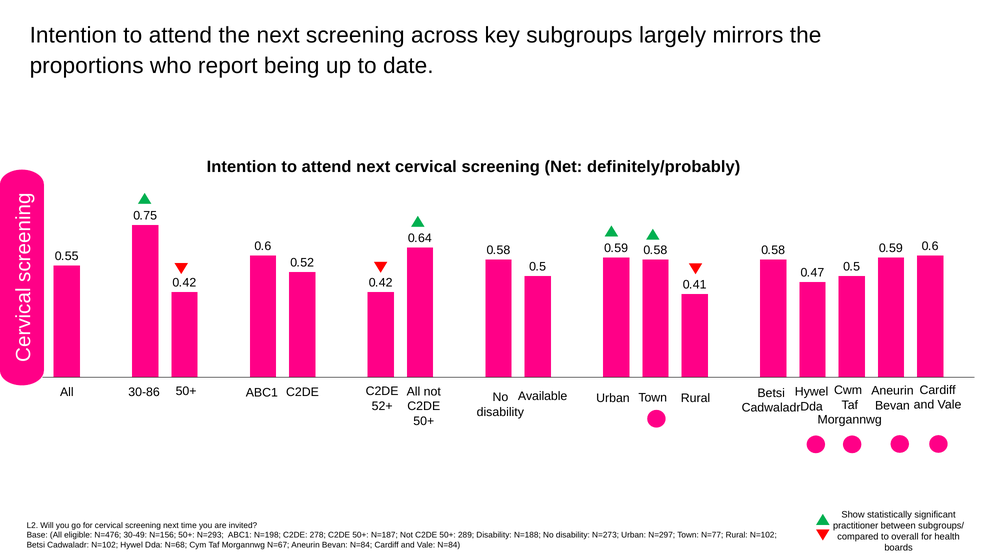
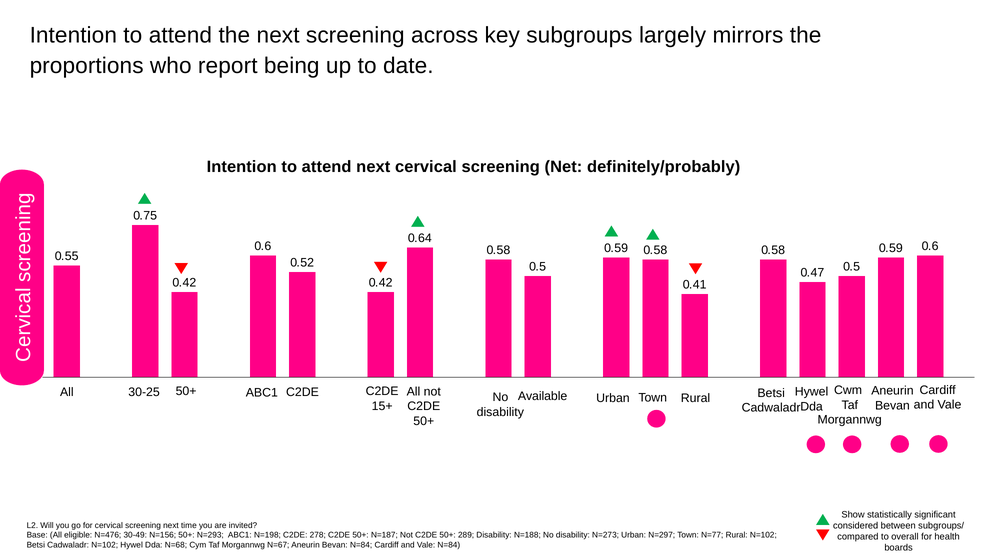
30-86: 30-86 -> 30-25 (144, 392)
52+: 52+ -> 15+ (382, 406)
practitioner: practitioner -> considered (856, 526)
